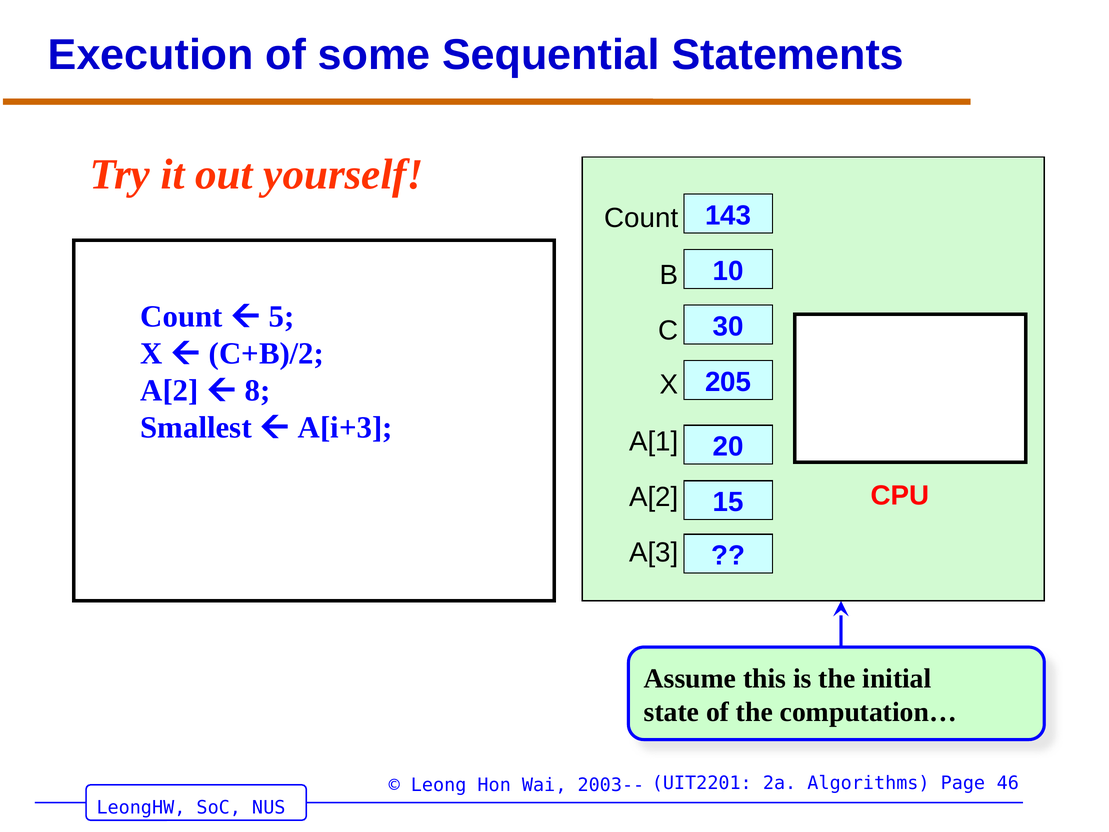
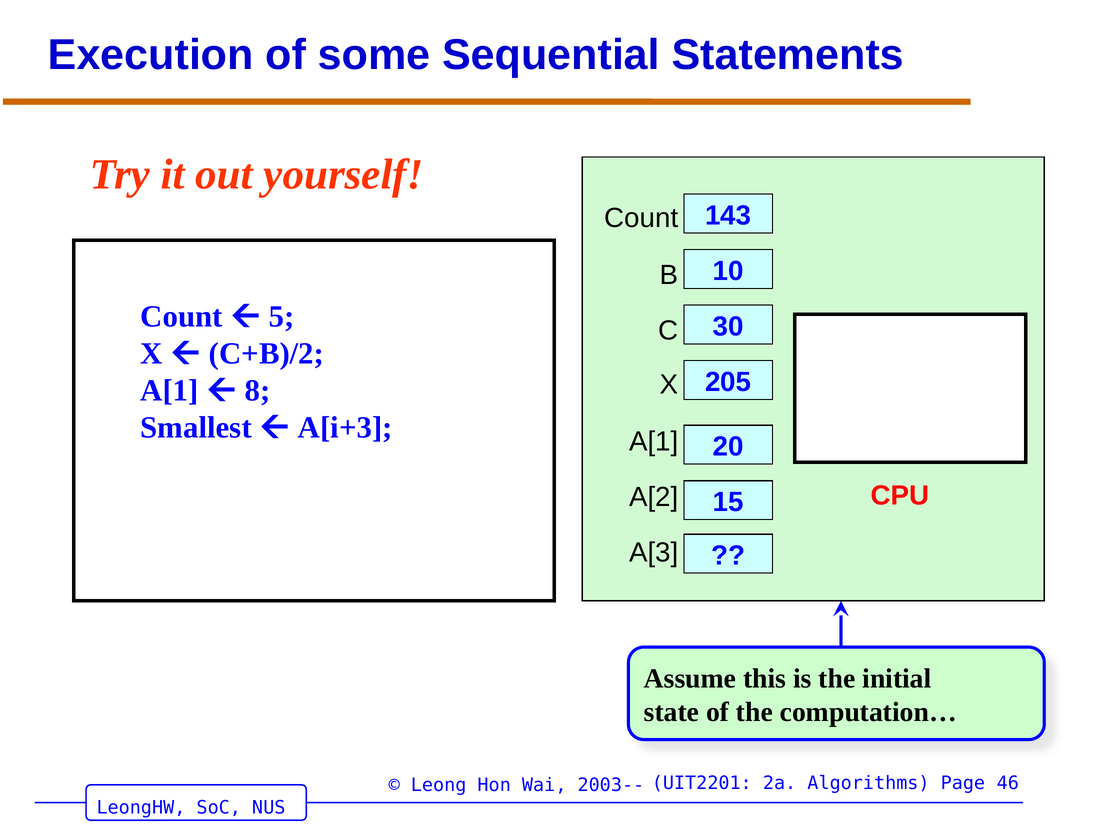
A[2: A[2 -> A[1 (170, 390)
